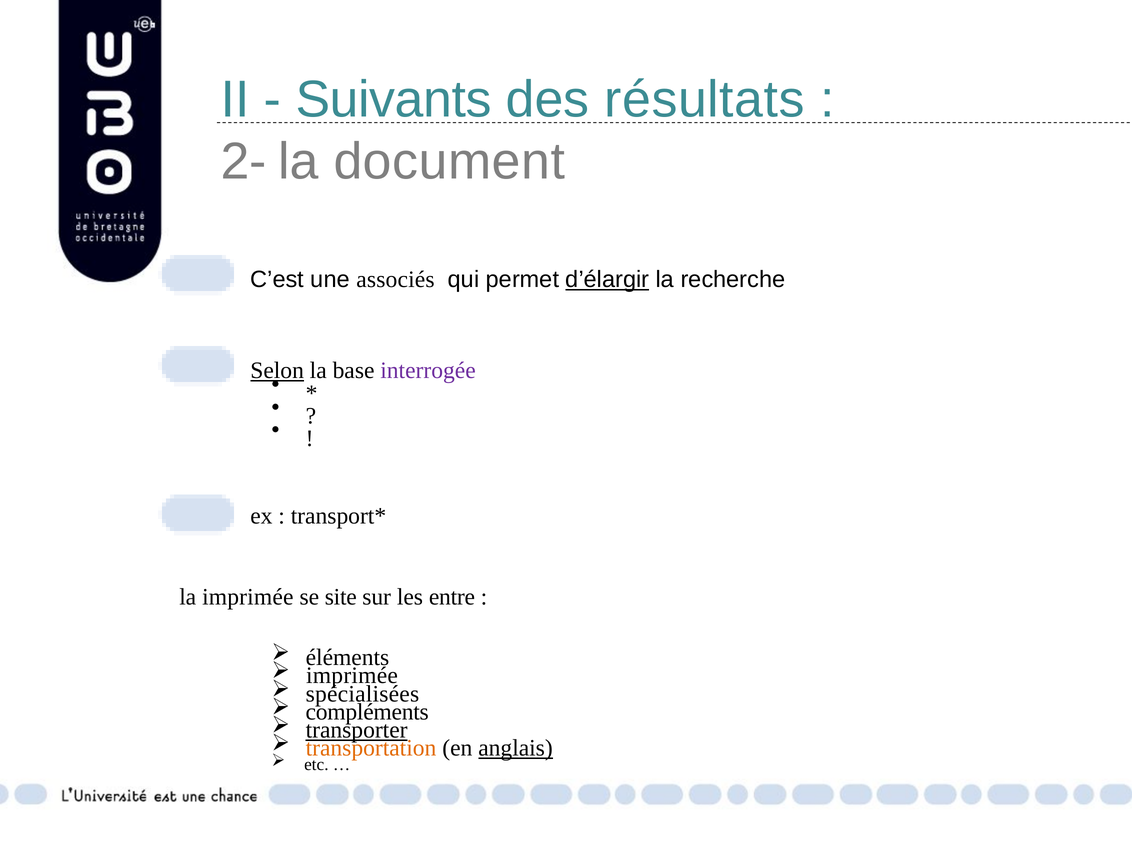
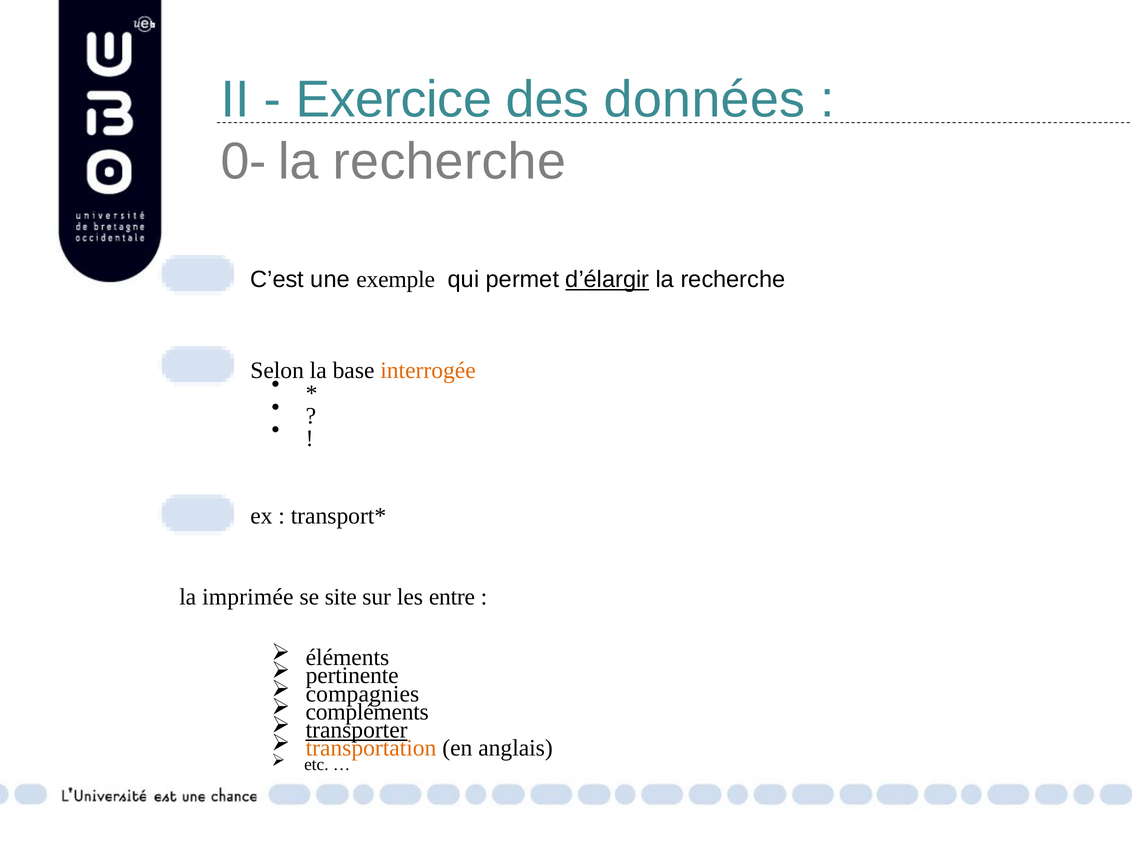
Suivants: Suivants -> Exercice (394, 99)
résultats: résultats -> données (705, 99)
2-: 2- -> 0- (244, 162)
document: document -> recherche (449, 162)
associés: associés -> exemple (396, 279)
Selon underline: present -> none (277, 371)
interrogée colour: purple -> orange (428, 371)
imprimée: imprimée -> pertinente (352, 676)
spécialisées: spécialisées -> compagnies (362, 694)
anglais underline: present -> none (516, 748)
